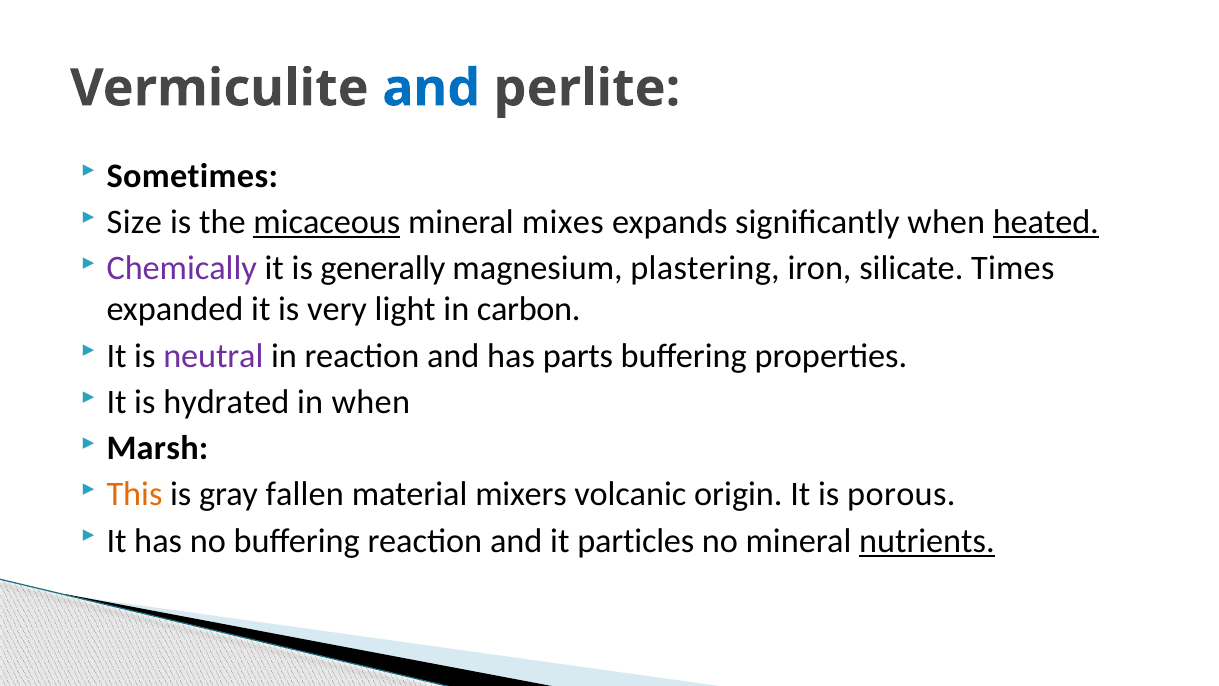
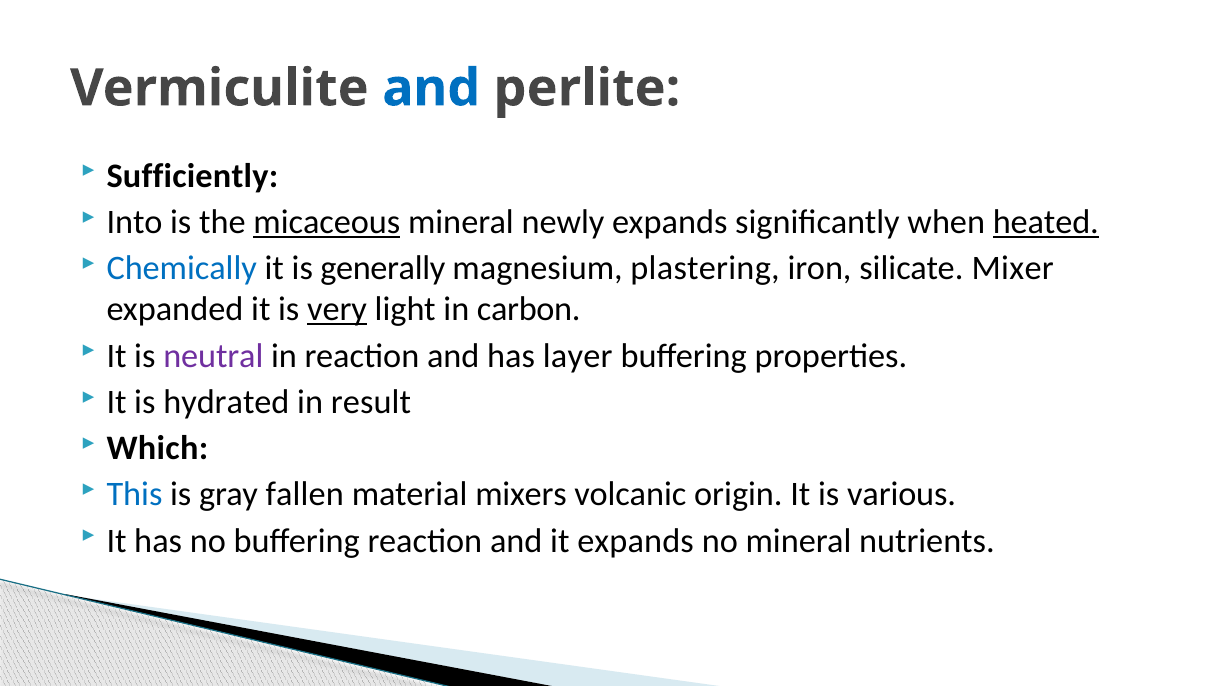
Sometimes: Sometimes -> Sufficiently (192, 176)
Size: Size -> Into (134, 222)
mixes: mixes -> newly (563, 222)
Chemically colour: purple -> blue (182, 268)
Times: Times -> Mixer (1013, 268)
very underline: none -> present (337, 309)
parts: parts -> layer (578, 356)
in when: when -> result (371, 402)
Marsh: Marsh -> Which (157, 448)
This colour: orange -> blue (134, 494)
porous: porous -> various (902, 494)
it particles: particles -> expands (636, 541)
nutrients underline: present -> none (927, 541)
